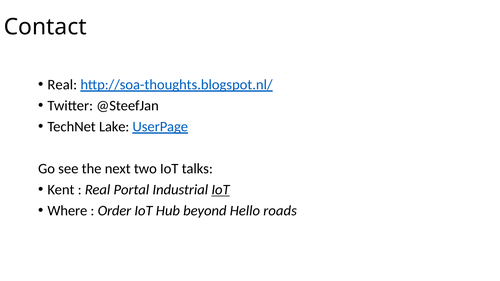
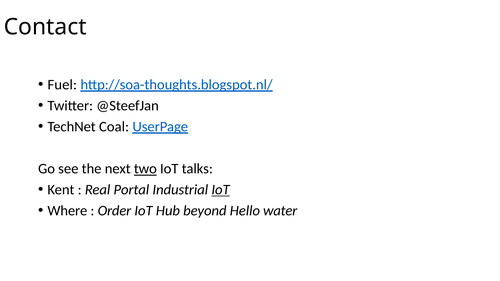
Real: Real -> Fuel (62, 85)
Lake: Lake -> Coal (114, 127)
two underline: none -> present (145, 169)
roads: roads -> water (280, 211)
